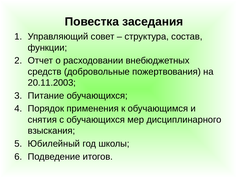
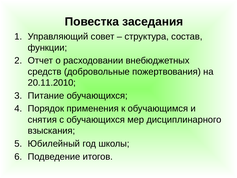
20.11.2003: 20.11.2003 -> 20.11.2010 (52, 83)
